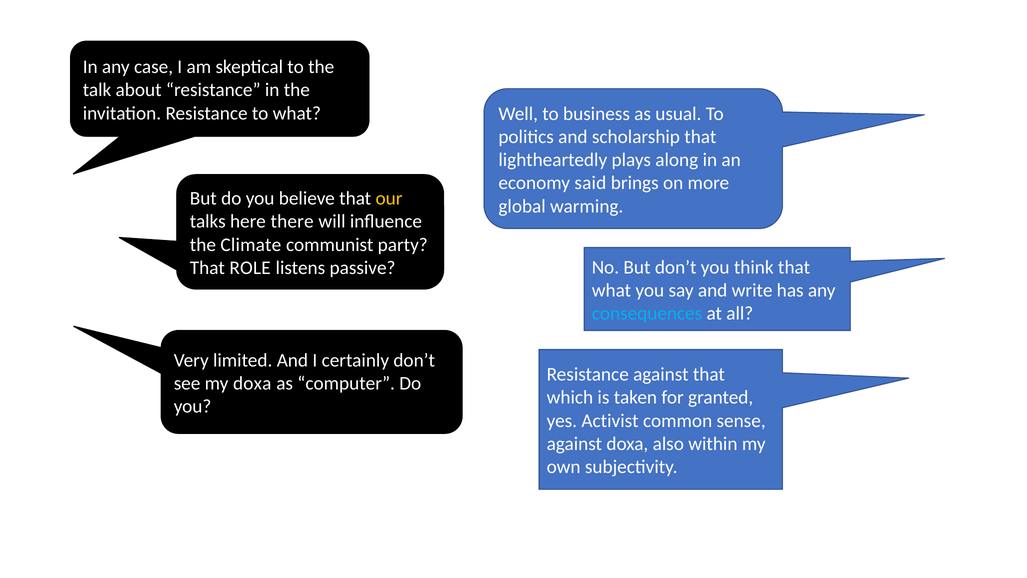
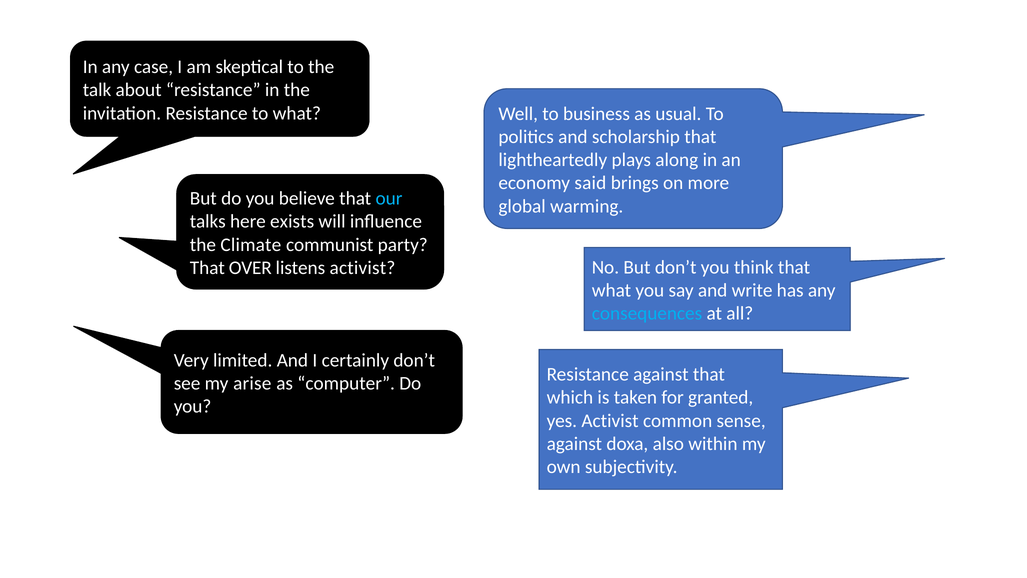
our colour: yellow -> light blue (389, 198)
there: there -> exists (292, 221)
ROLE: ROLE -> OVER (250, 268)
listens passive: passive -> activist (362, 268)
my doxa: doxa -> arise (252, 383)
